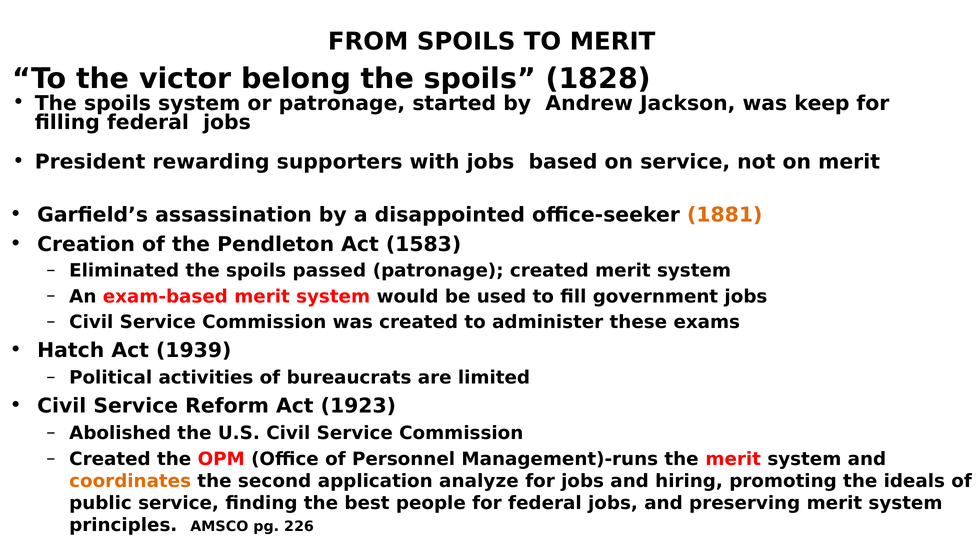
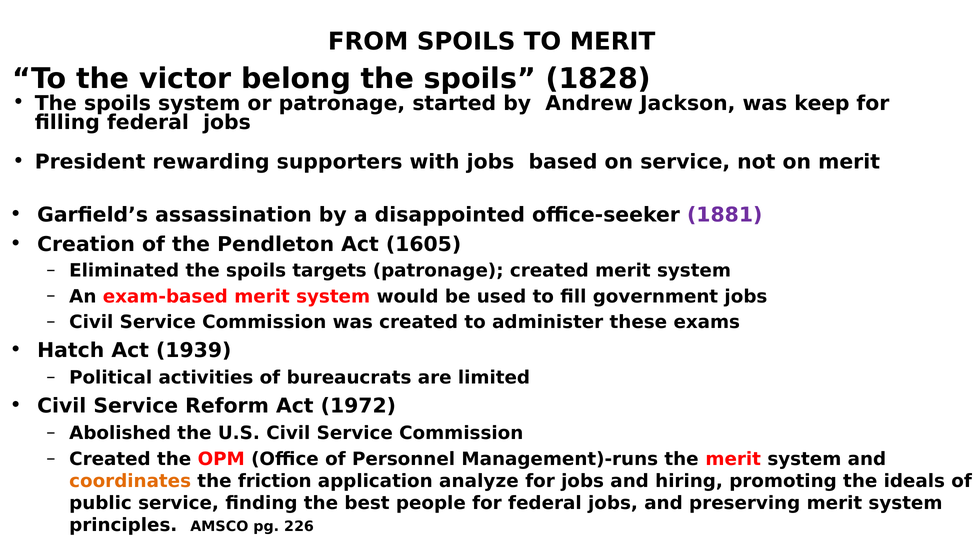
1881 colour: orange -> purple (725, 215)
1583: 1583 -> 1605 (424, 244)
passed: passed -> targets (330, 270)
1923: 1923 -> 1972 (358, 406)
second: second -> friction (275, 481)
